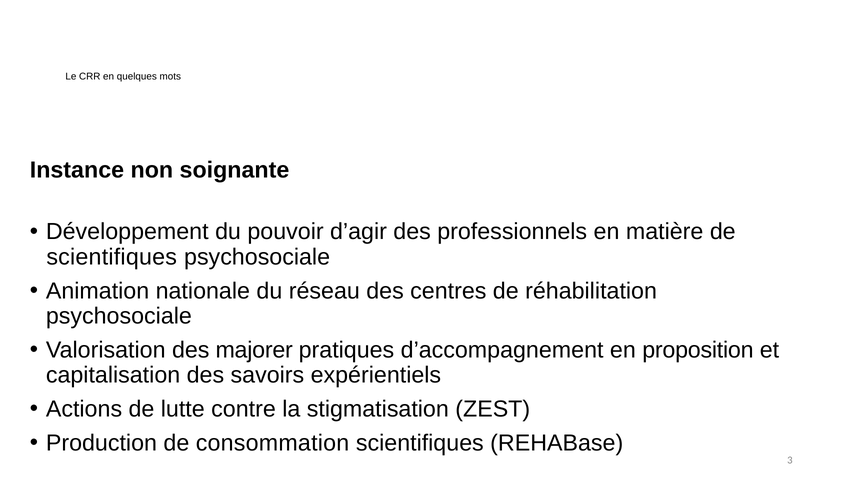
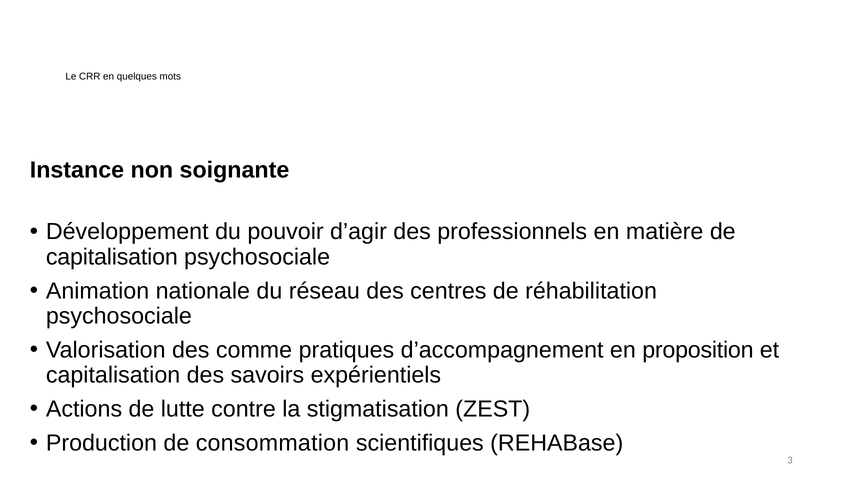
scientifiques: scientifiques -> capitalisation (112, 257)
majorer: majorer -> comme (254, 350)
